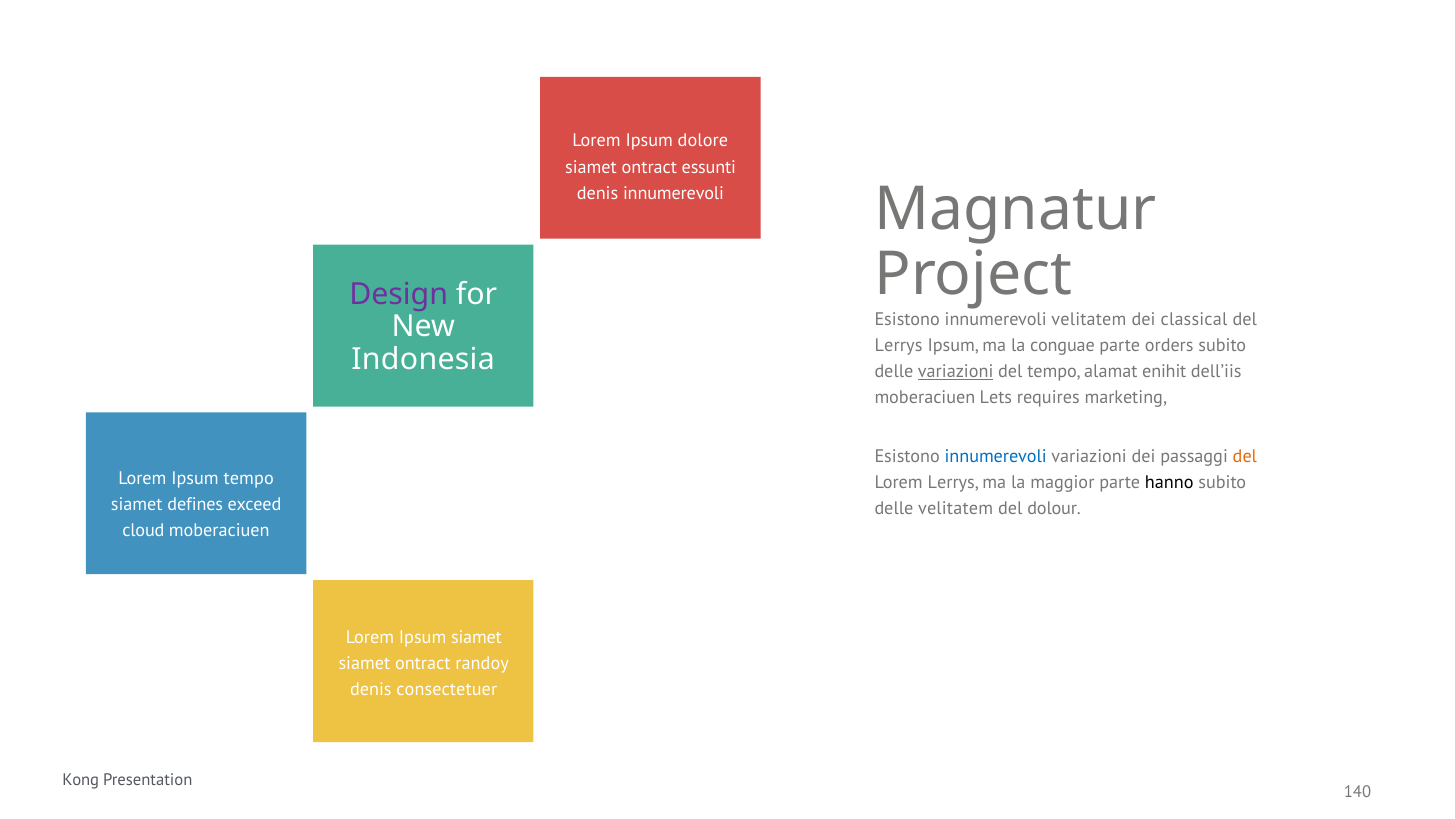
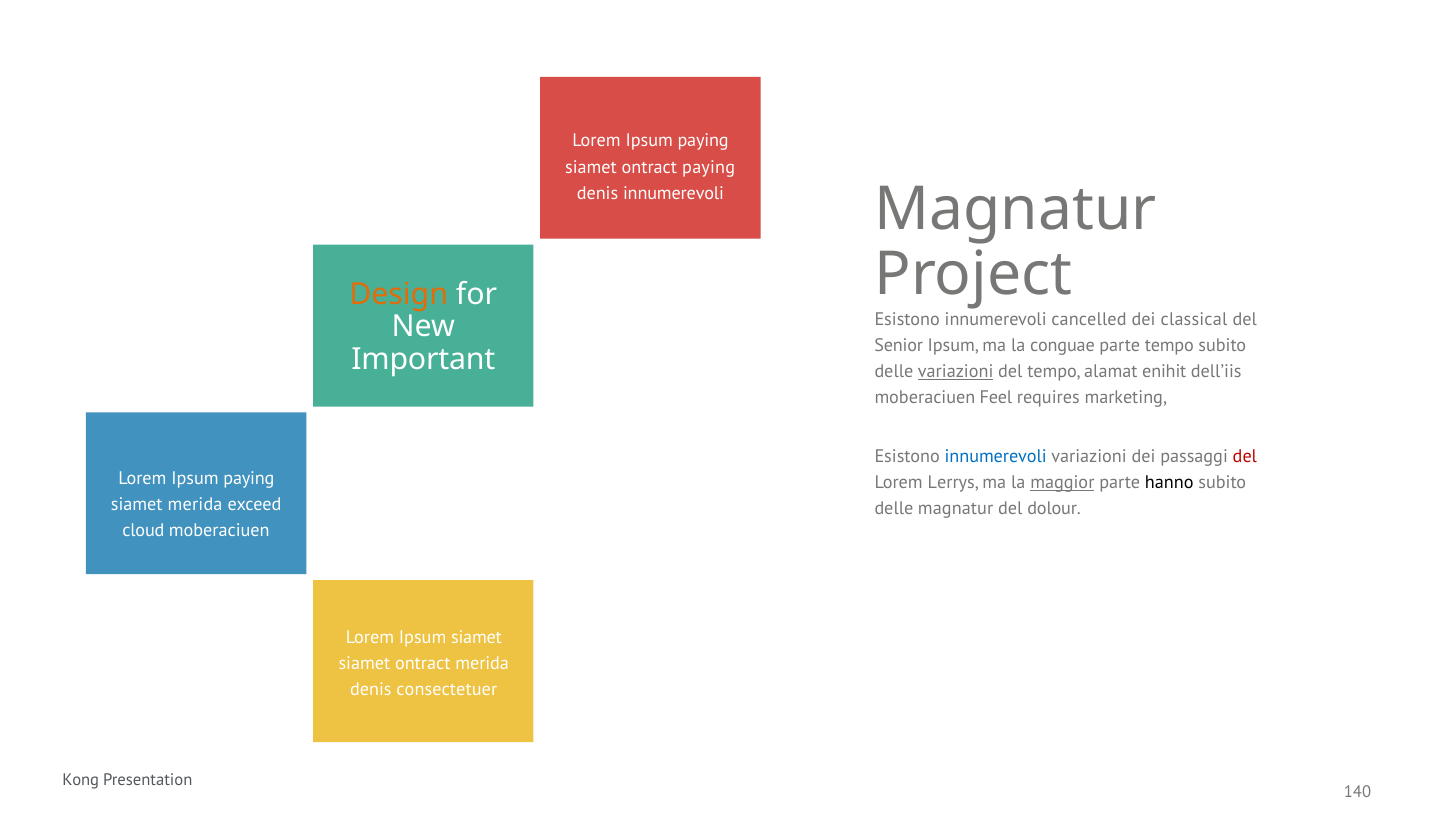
dolore: dolore -> paying (703, 141)
ontract essunti: essunti -> paying (709, 167)
Design colour: purple -> orange (399, 294)
velitatem: velitatem -> cancelled (1089, 319)
Lerrys: Lerrys -> Senior (899, 345)
parte orders: orders -> tempo (1169, 345)
Indonesia: Indonesia -> Important (423, 359)
Lets: Lets -> Feel (996, 397)
del colour: orange -> red (1245, 456)
tempo: tempo -> paying (249, 478)
maggior underline: none -> present (1062, 482)
siamet defines: defines -> merida (195, 504)
delle velitatem: velitatem -> magnatur (956, 509)
ontract randoy: randoy -> merida (482, 663)
